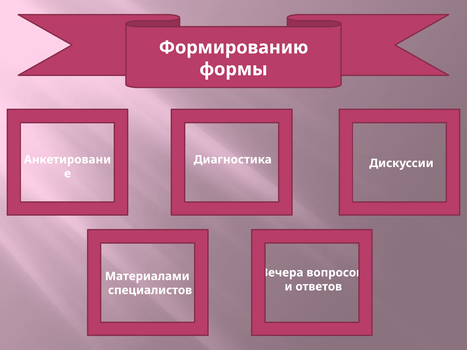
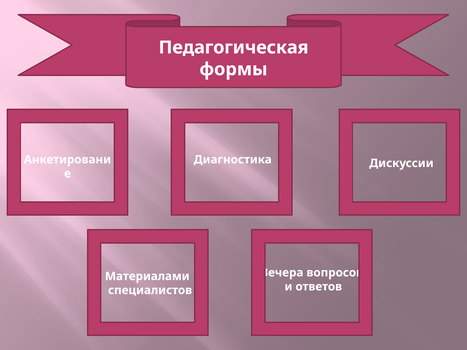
Формированию: Формированию -> Педагогическая (234, 48)
